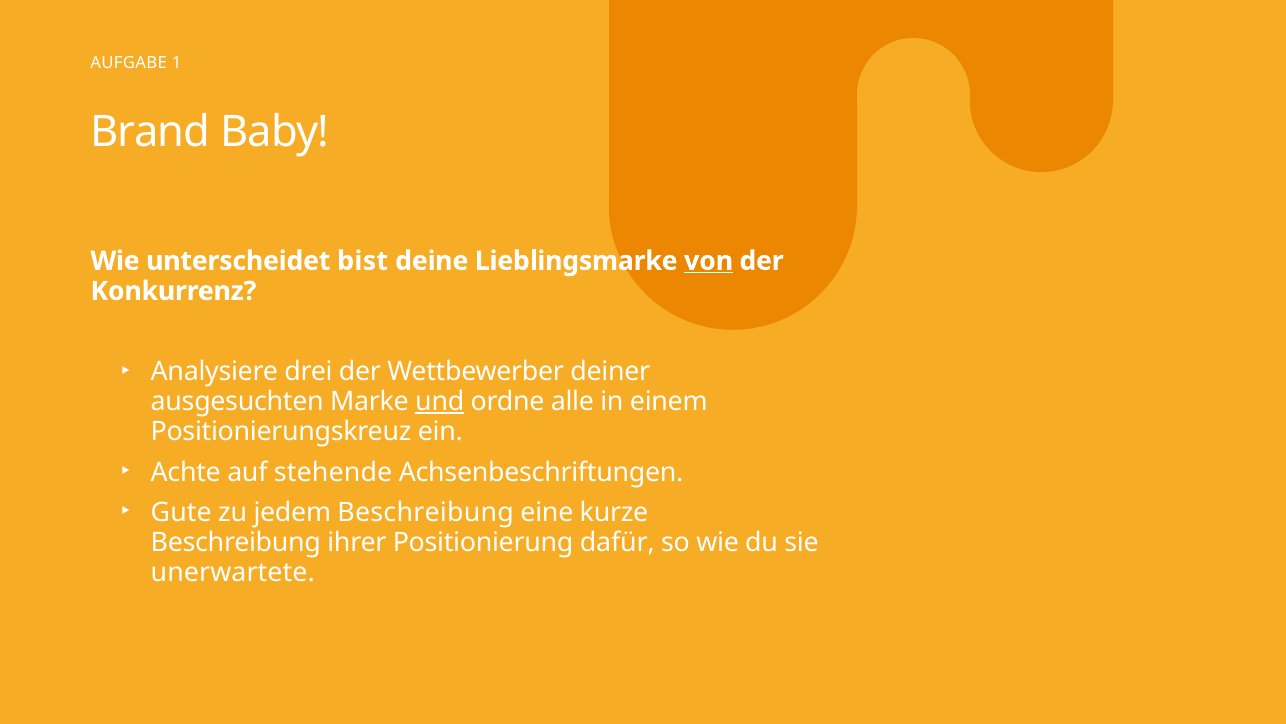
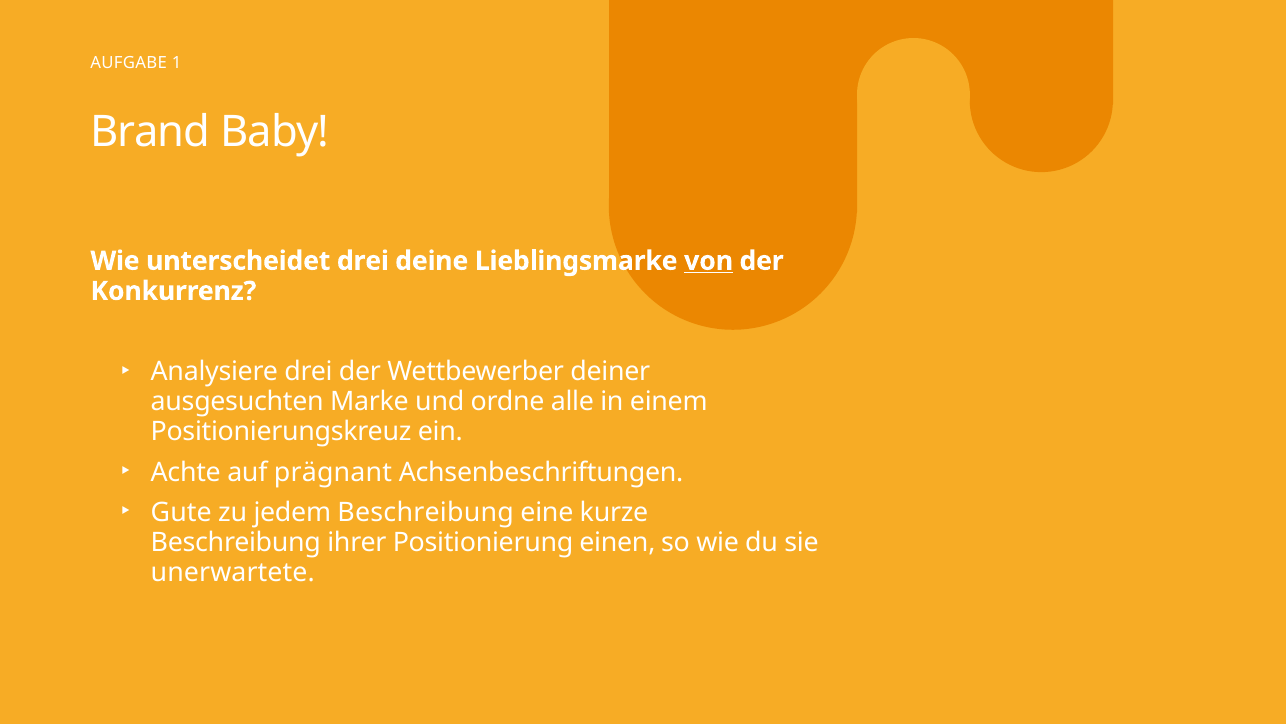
unterscheidet bist: bist -> drei (363, 261)
und underline: present -> none (440, 401)
stehende: stehende -> prägnant (333, 472)
dafür: dafür -> einen (617, 542)
